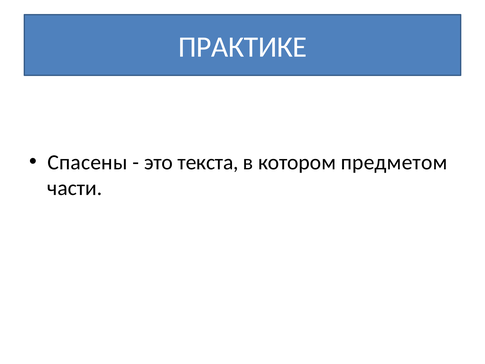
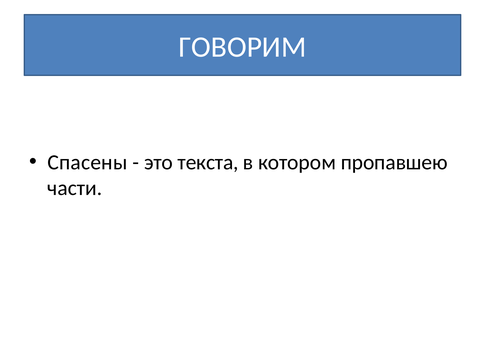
ПРАКТИКЕ: ПРАКТИКЕ -> ГОВОРИМ (242, 47)
предметом: предметом -> пропавшею (394, 162)
